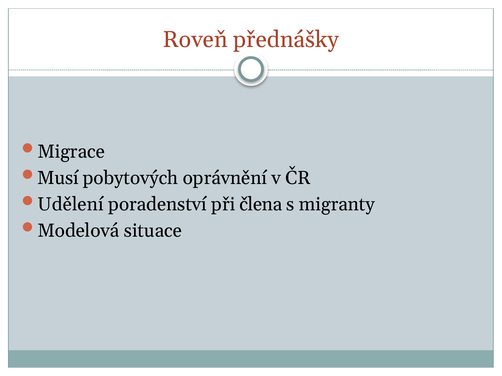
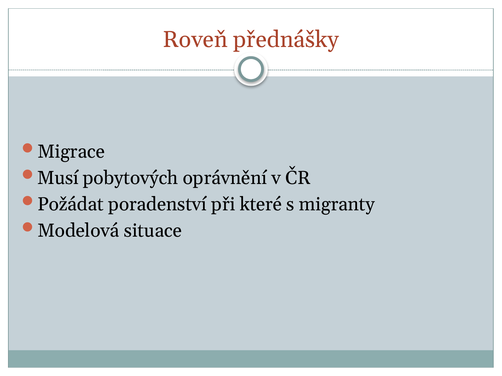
Udělení: Udělení -> Požádat (71, 204)
člena: člena -> které (261, 204)
